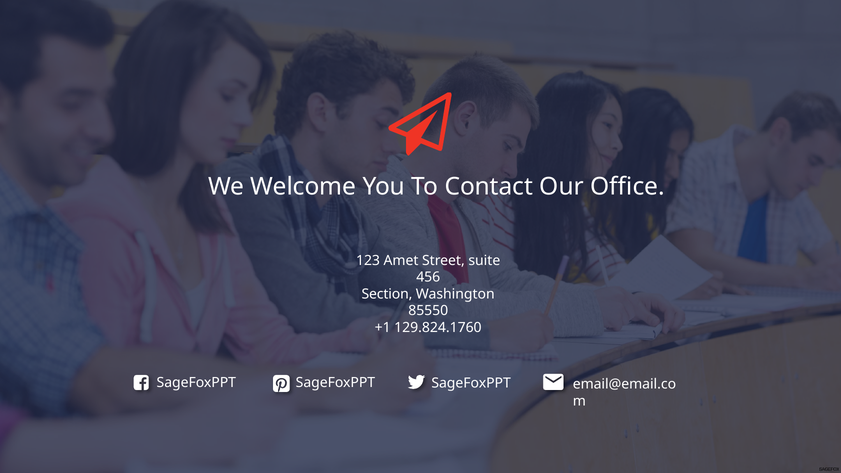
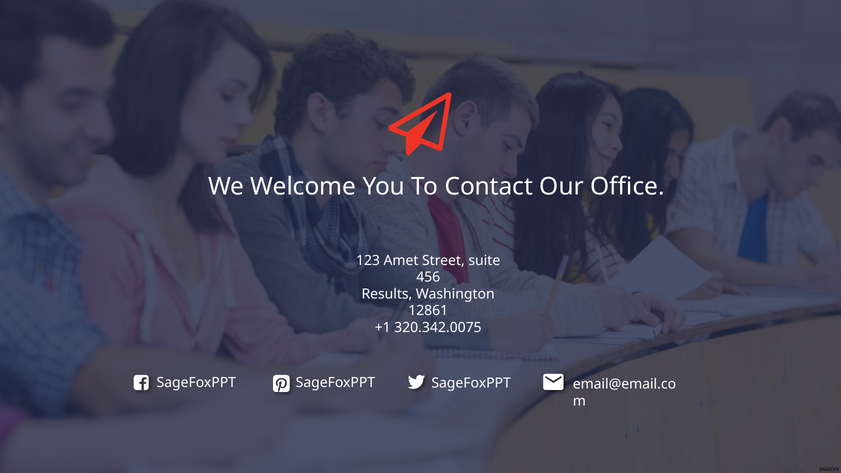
Section: Section -> Results (387, 294)
85550: 85550 -> 12861 (428, 311)
129.824.1760: 129.824.1760 -> 320.342.0075 (438, 328)
